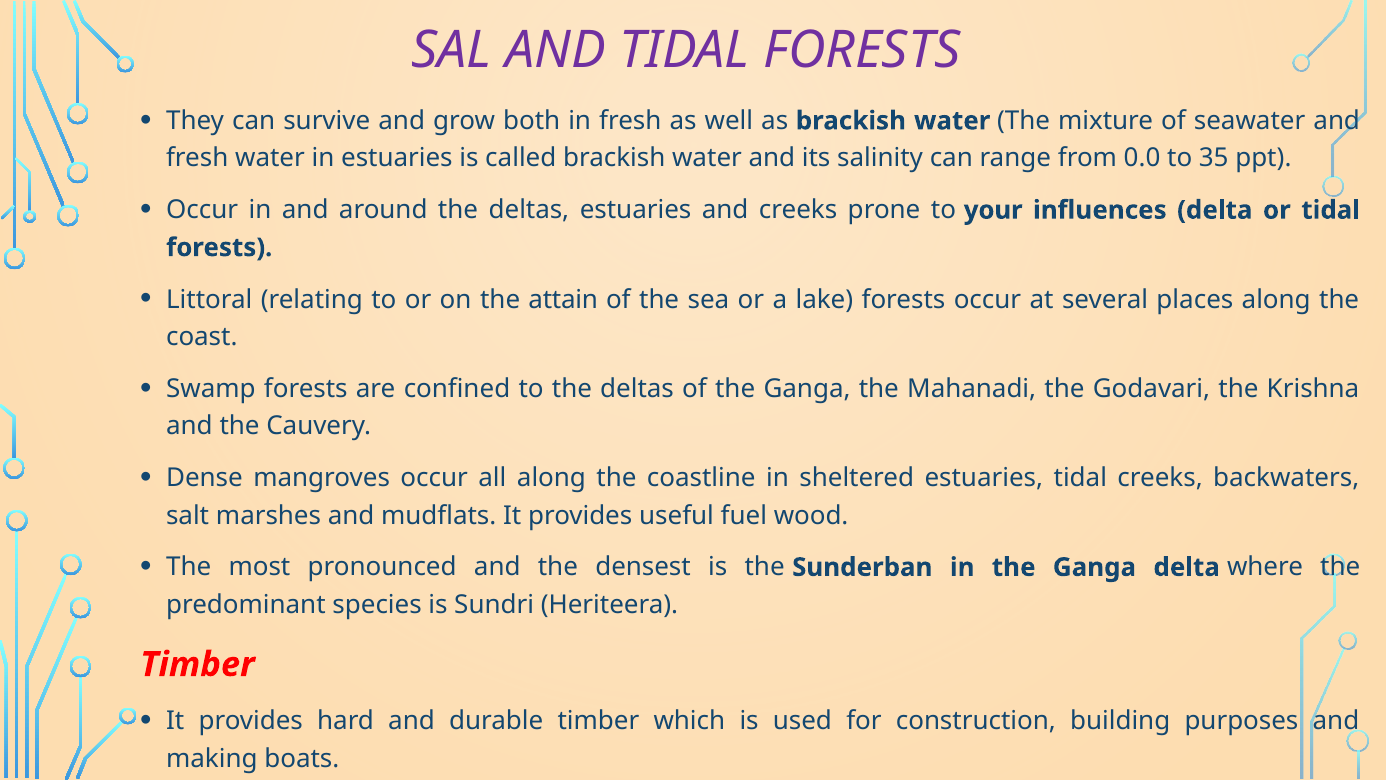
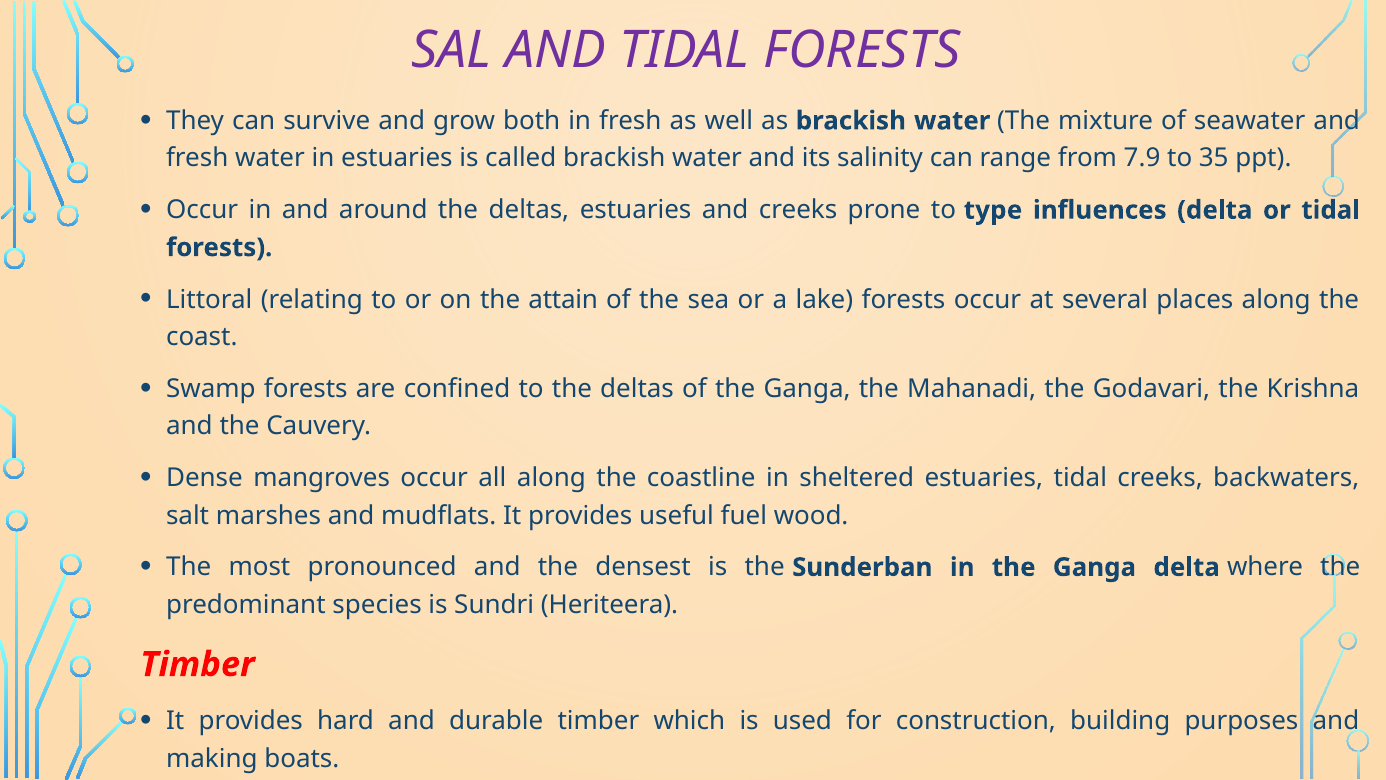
0.0: 0.0 -> 7.9 (1142, 158)
your: your -> type (993, 210)
